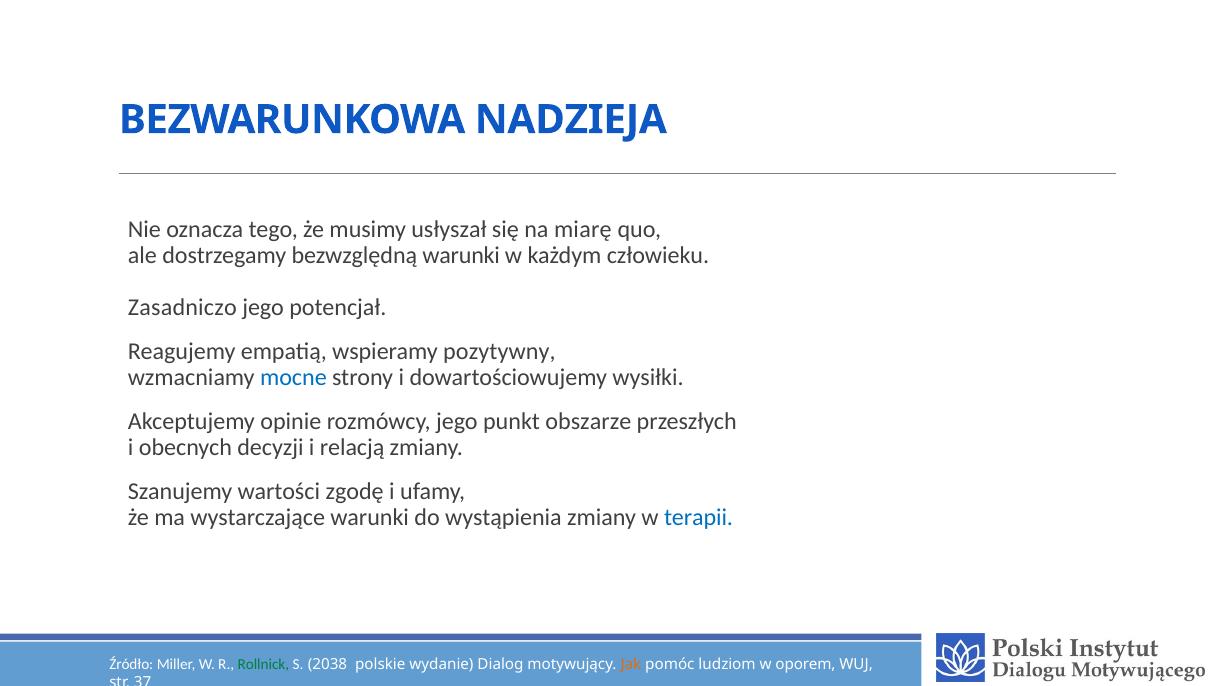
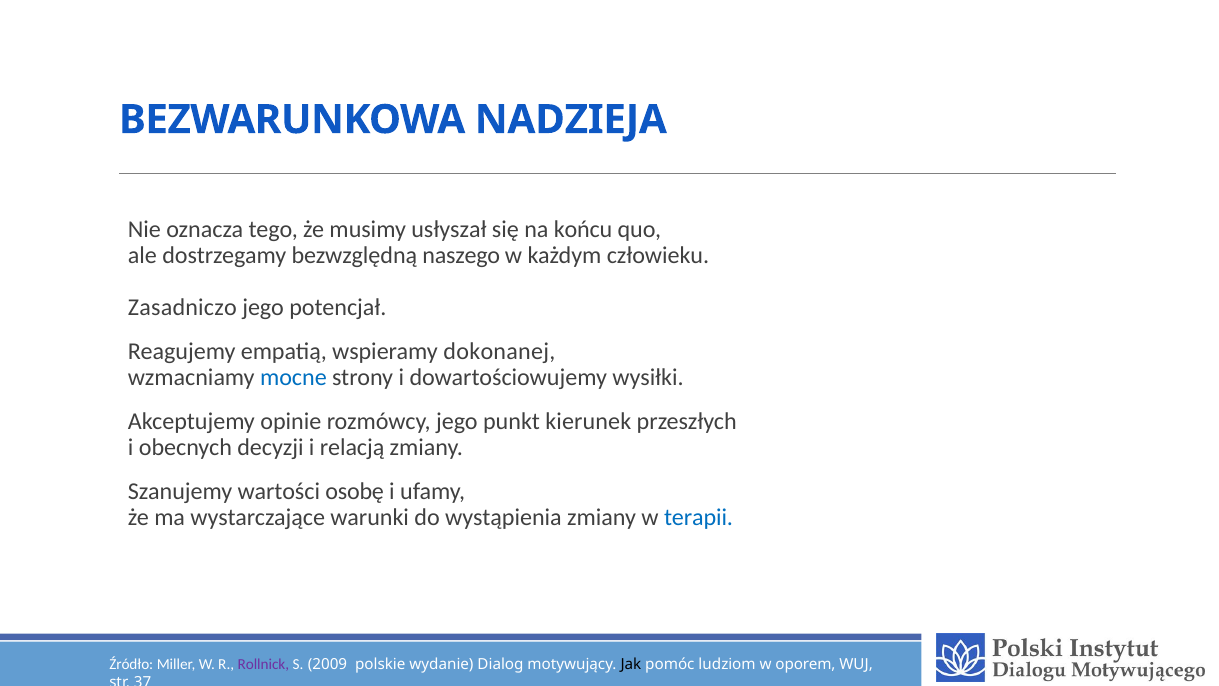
miarę: miarę -> końcu (583, 230)
bezwzględną warunki: warunki -> naszego (461, 256)
pozytywny: pozytywny -> dokonanej (499, 352)
obszarze: obszarze -> kierunek (588, 422)
zgodę: zgodę -> osobę (355, 491)
Rollnick colour: green -> purple (263, 664)
2038: 2038 -> 2009 (328, 664)
Jak colour: orange -> black (631, 664)
